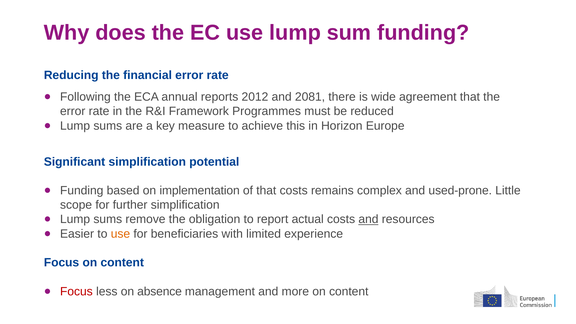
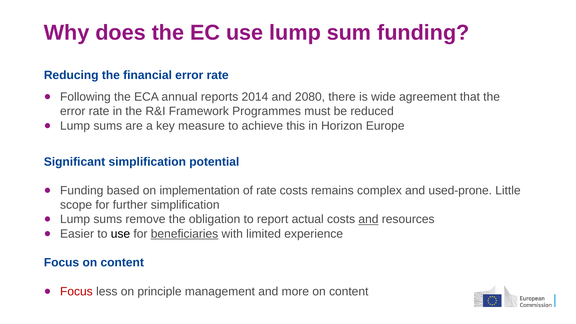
2012: 2012 -> 2014 (255, 97)
2081: 2081 -> 2080 (310, 97)
of that: that -> rate (266, 191)
use colour: orange -> black (120, 234)
beneficiaries underline: none -> present (185, 234)
absence: absence -> principle (160, 291)
